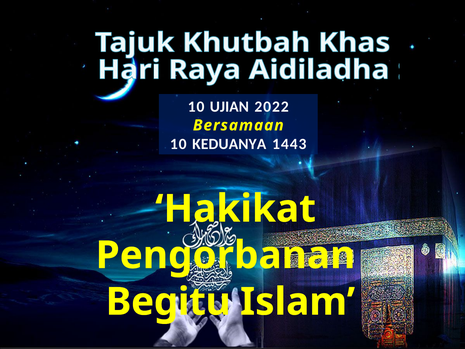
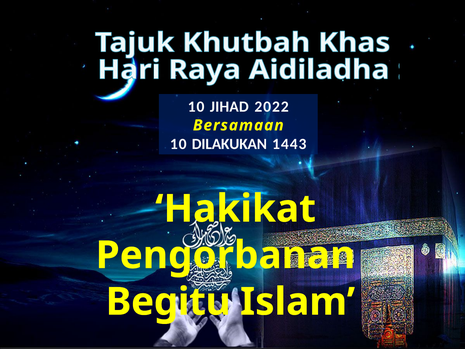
UJIAN: UJIAN -> JIHAD (229, 107)
KEDUANYA: KEDUANYA -> DILAKUKAN (229, 144)
